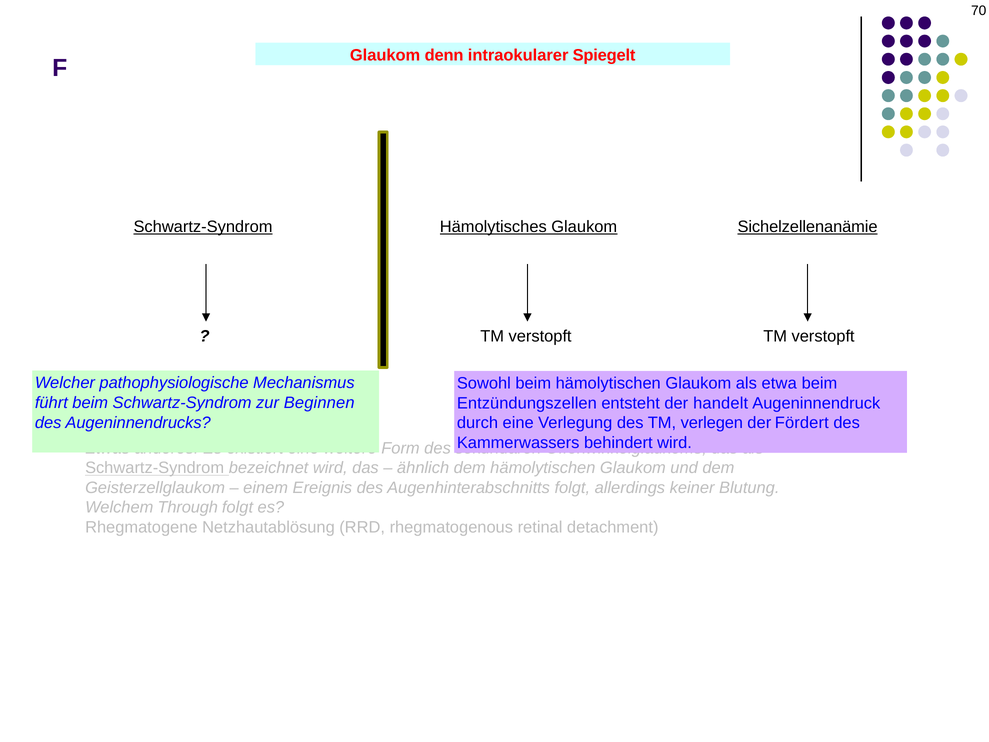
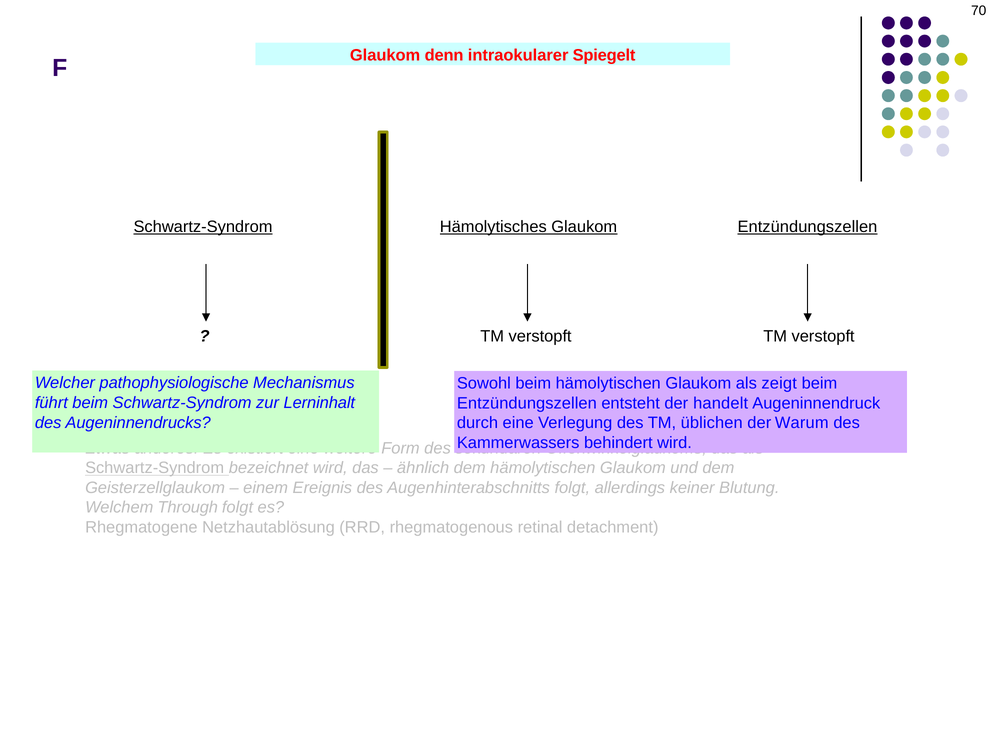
Sichelzellenanämie: Sichelzellenanämie -> Entzündungszellen (807, 227)
etwa: etwa -> zeigt (779, 383)
Beginnen: Beginnen -> Lerninhalt (319, 403)
verlegen: verlegen -> üblichen (712, 423)
Fördert: Fördert -> Warum (802, 423)
